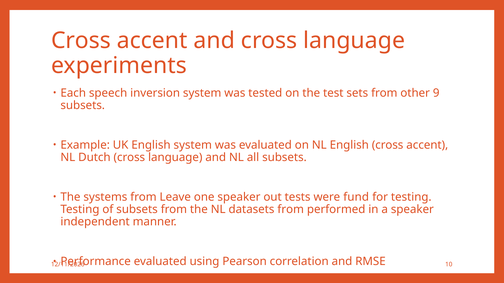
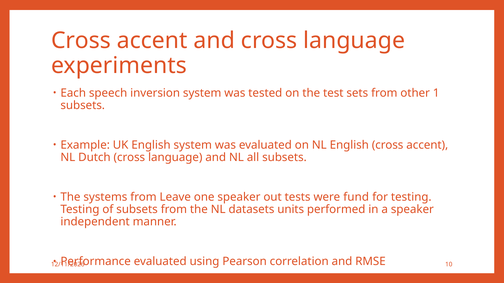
9: 9 -> 1 (436, 93)
datasets from: from -> units (291, 210)
